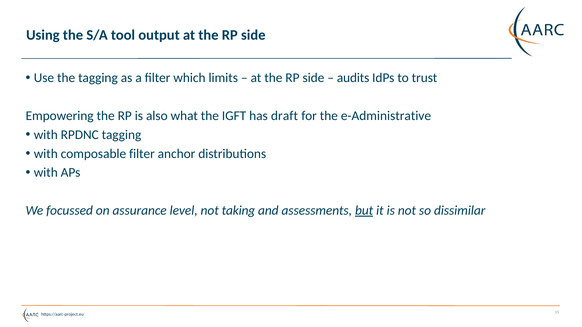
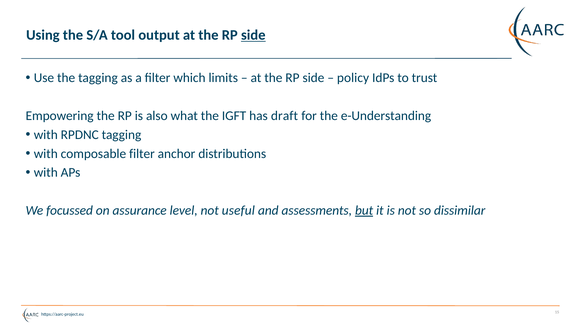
side underline: none -> present (253, 35)
audits: audits -> policy (353, 78)
e-Administrative: e-Administrative -> e-Understanding (386, 116)
taking: taking -> useful (238, 211)
